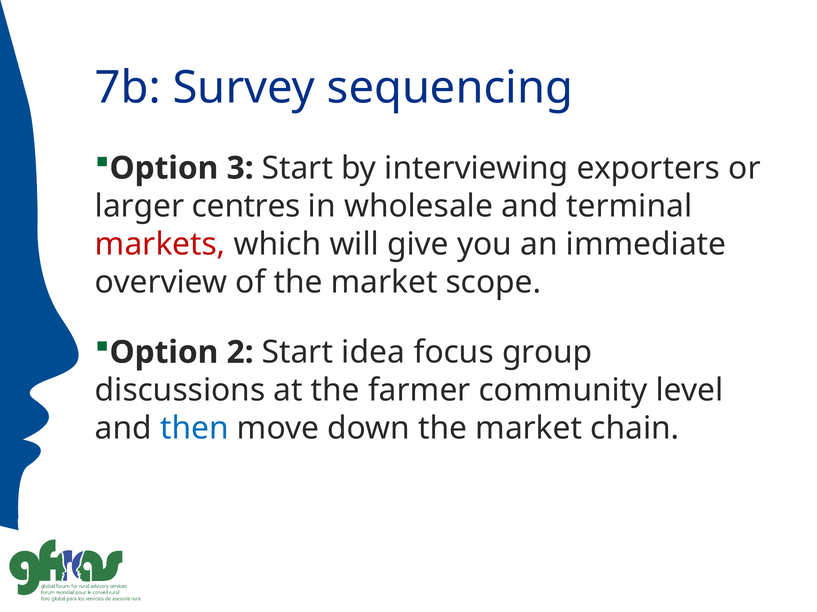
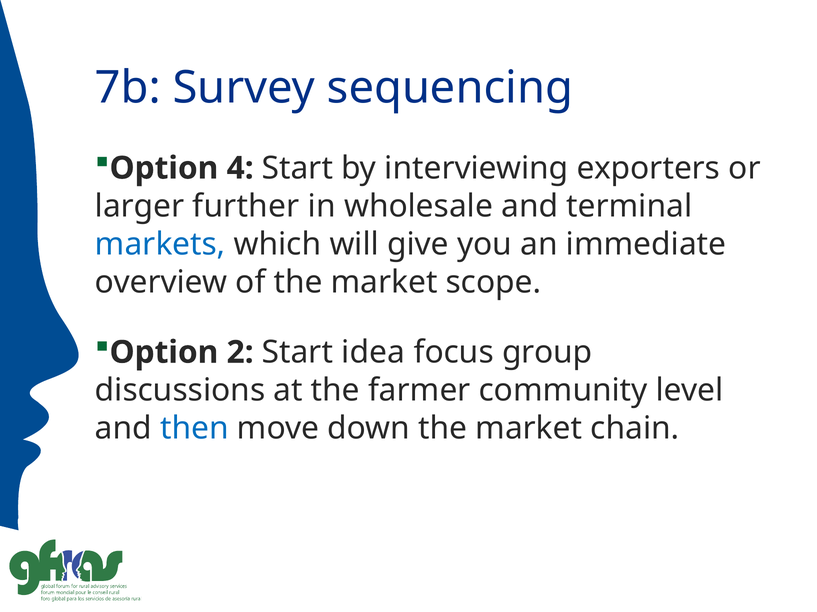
3: 3 -> 4 (240, 168)
centres: centres -> further (246, 207)
markets colour: red -> blue (160, 245)
